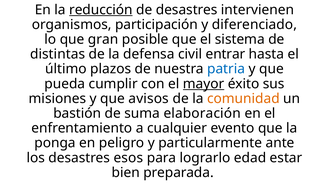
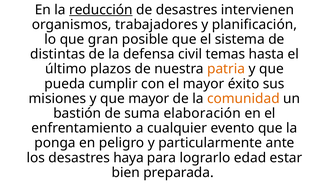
participación: participación -> trabajadores (156, 25)
diferenciado: diferenciado -> planificación (254, 25)
entrar: entrar -> temas (225, 54)
patria colour: blue -> orange (226, 69)
mayor underline: present -> none (204, 84)
que avisos: avisos -> mayor (149, 99)
esos: esos -> haya (128, 158)
